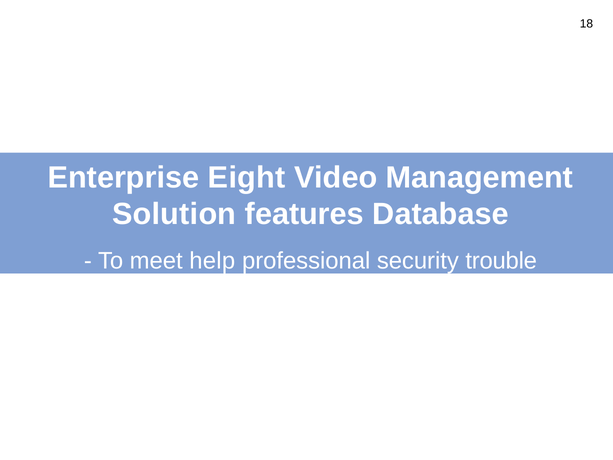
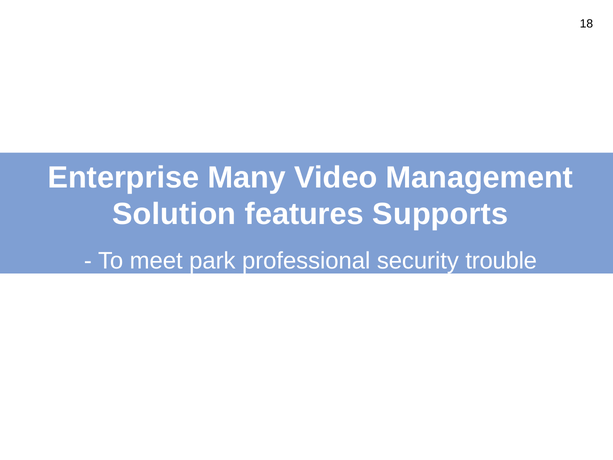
Eight: Eight -> Many (247, 177)
Database: Database -> Supports (440, 214)
help: help -> park (212, 261)
